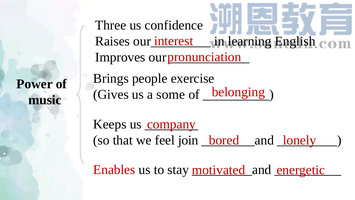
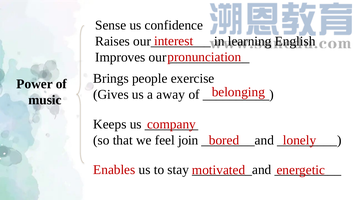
Three: Three -> Sense (111, 25)
some: some -> away (171, 94)
